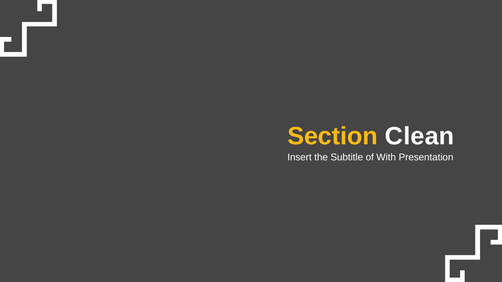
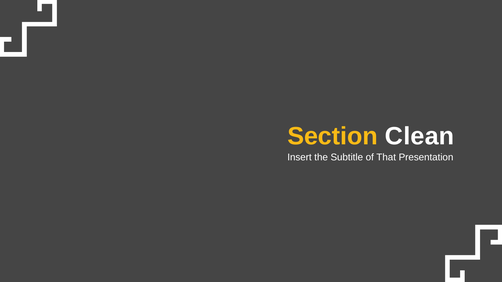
With: With -> That (386, 158)
